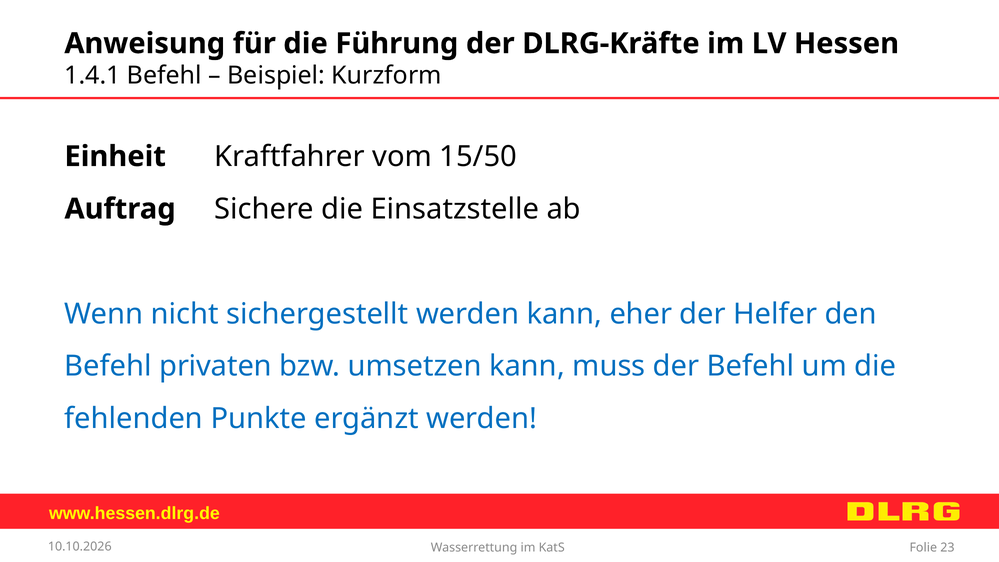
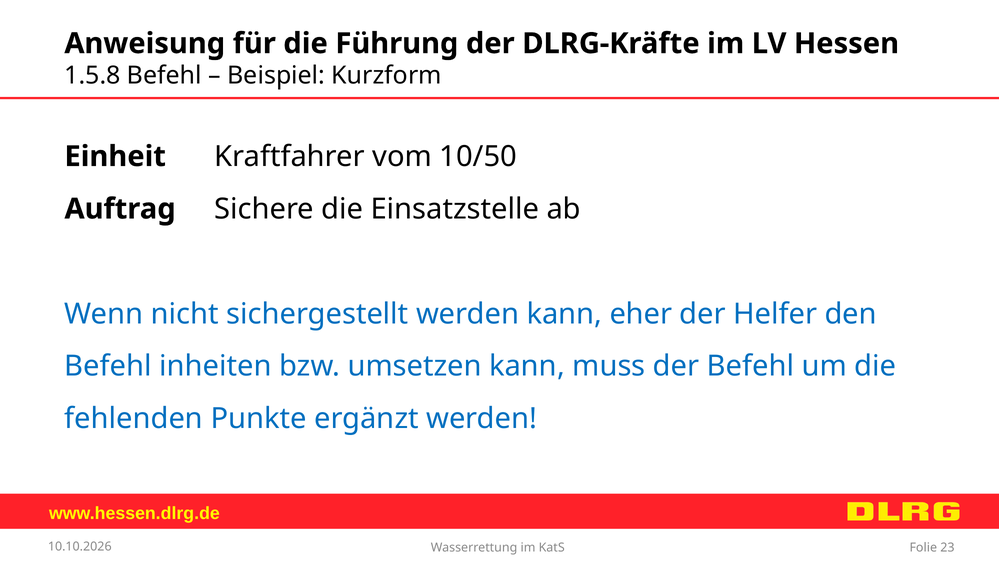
1.4.1: 1.4.1 -> 1.5.8 (92, 76)
15/50: 15/50 -> 10/50 (478, 156)
privaten: privaten -> inheiten (215, 366)
